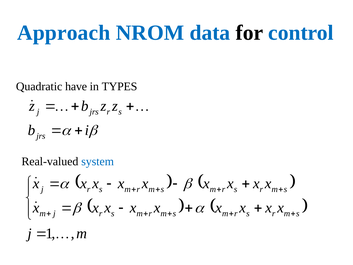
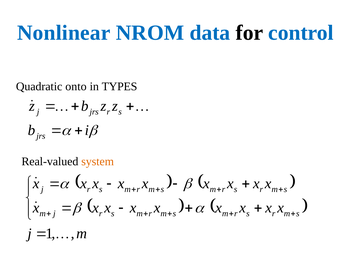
Approach: Approach -> Nonlinear (64, 33)
have: have -> onto (76, 86)
system colour: blue -> orange (98, 161)
